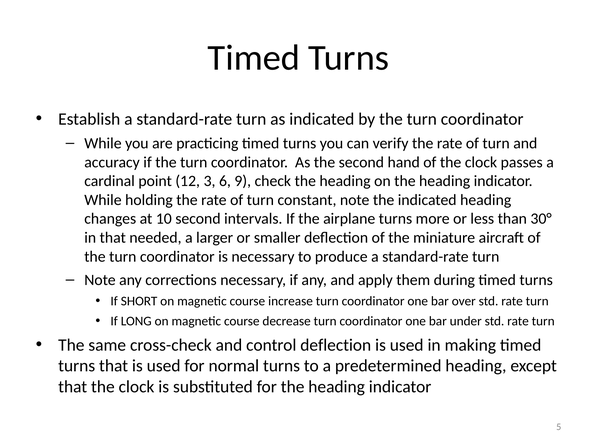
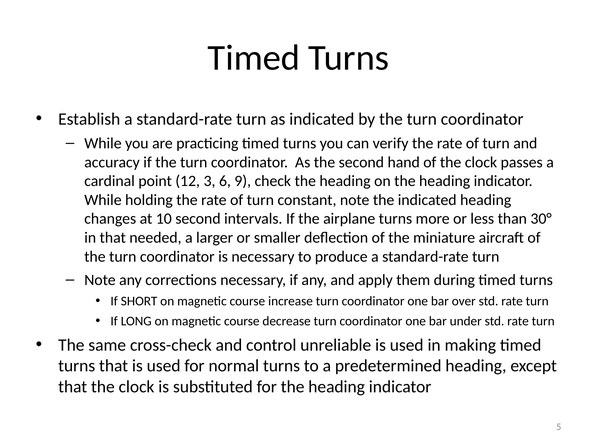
control deflection: deflection -> unreliable (336, 346)
